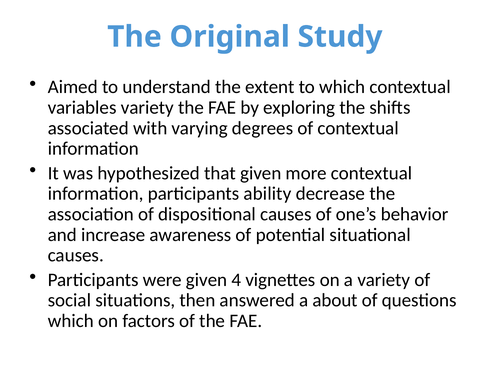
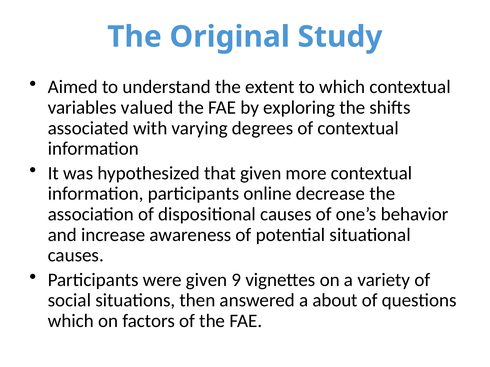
variables variety: variety -> valued (147, 108)
ability: ability -> online (268, 194)
4: 4 -> 9 (236, 280)
